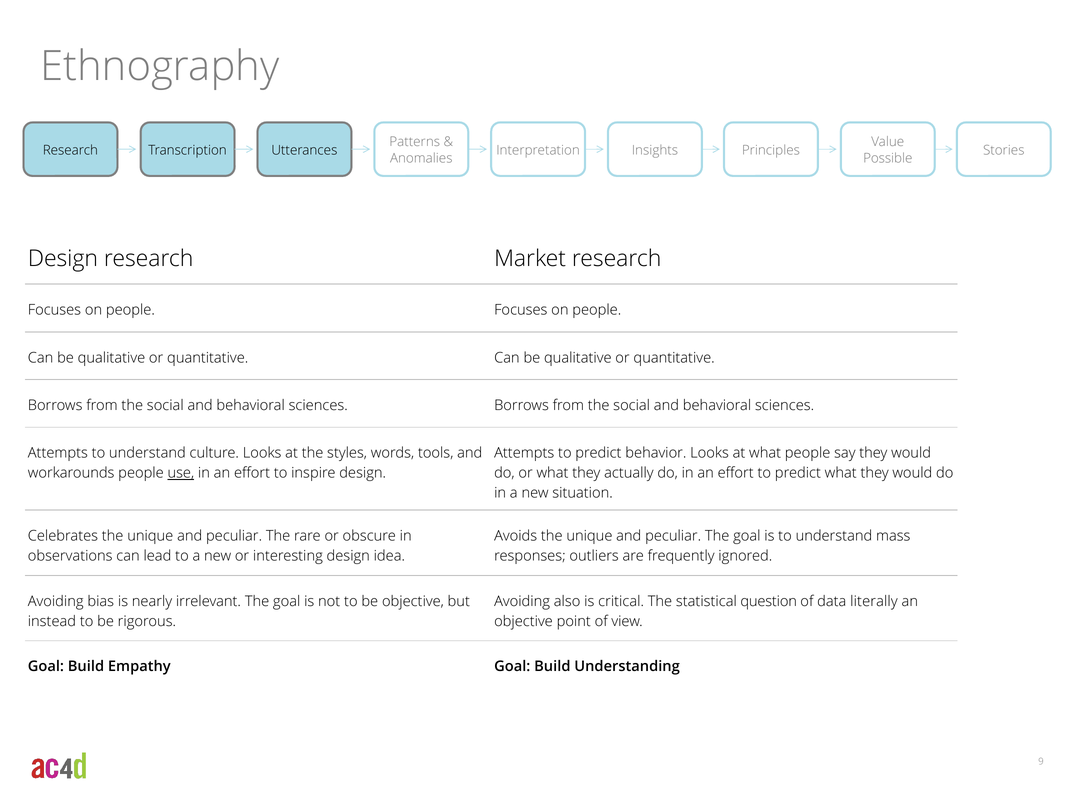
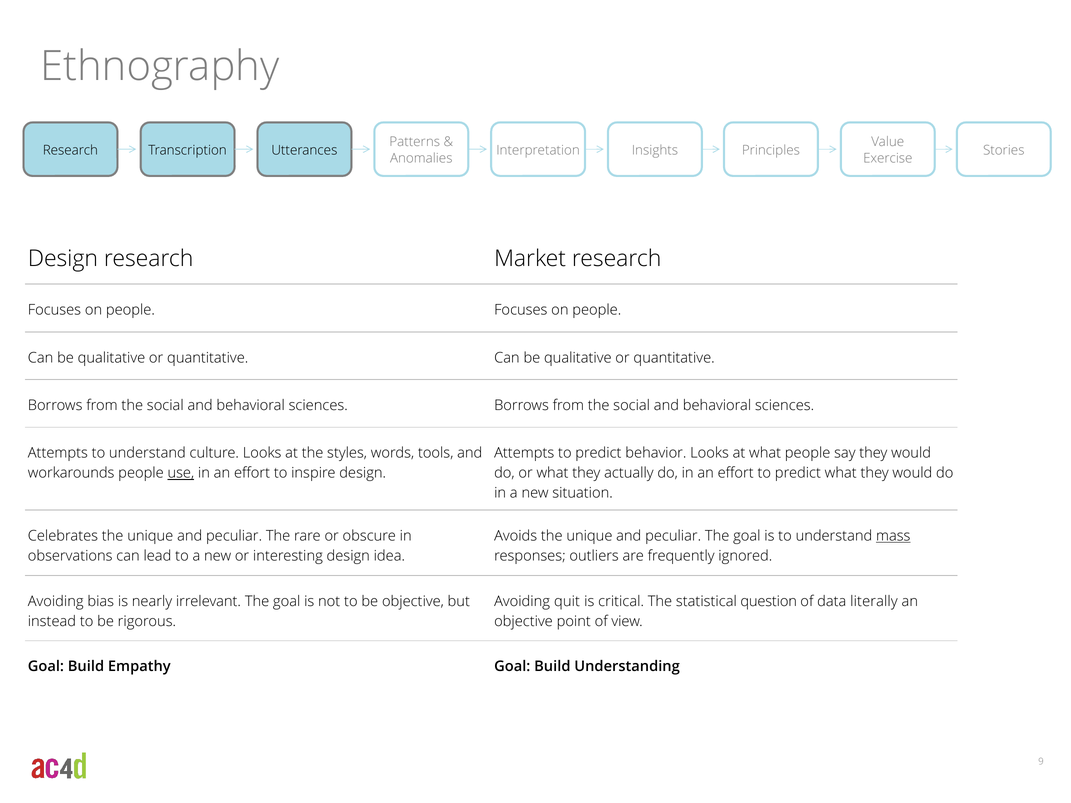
Possible: Possible -> Exercise (888, 158)
mass underline: none -> present (893, 536)
also: also -> quit (567, 601)
